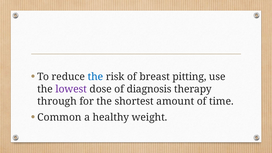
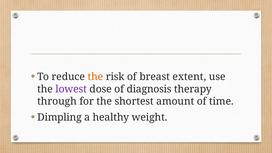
the colour: blue -> orange (95, 77)
pitting: pitting -> extent (189, 77)
Common: Common -> Dimpling (60, 117)
